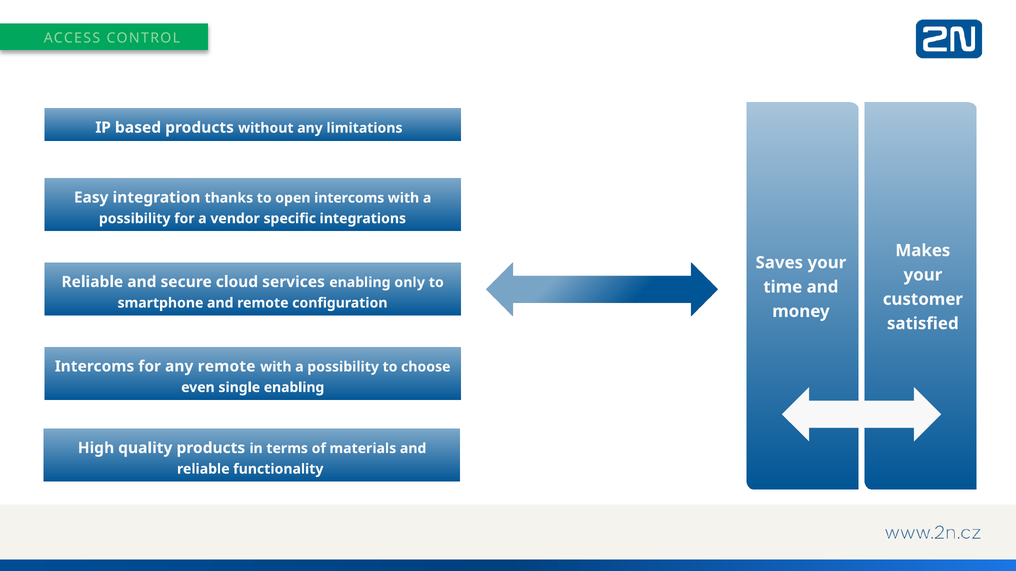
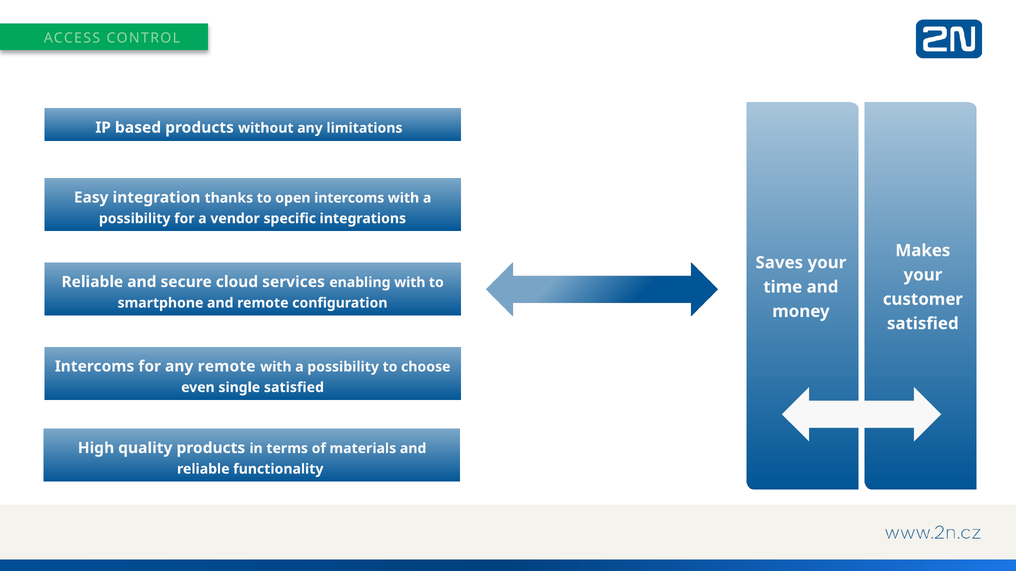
enabling only: only -> with (410, 283)
single enabling: enabling -> satisfied (294, 388)
